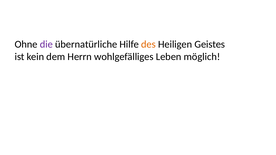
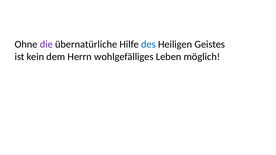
des colour: orange -> blue (148, 44)
